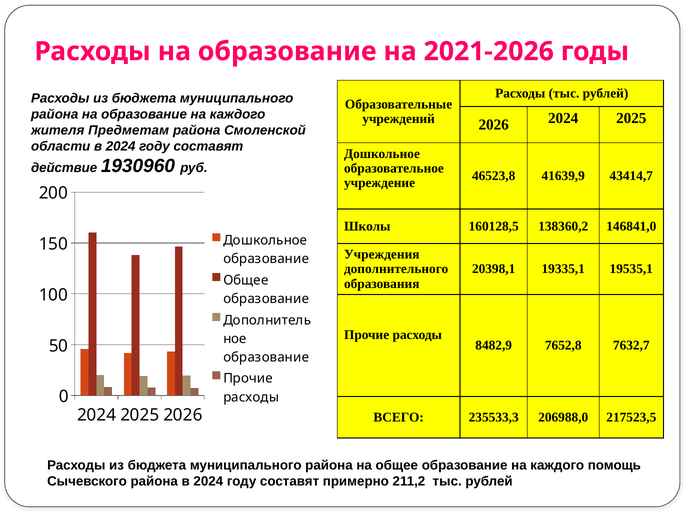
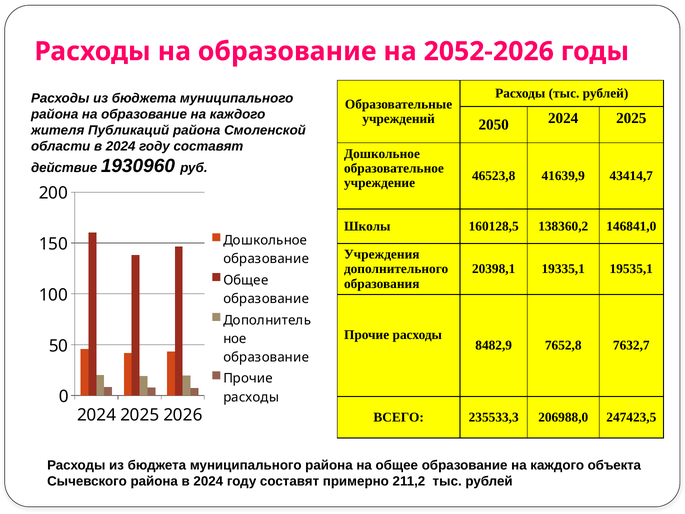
2021-2026: 2021-2026 -> 2052-2026 (489, 51)
2026: 2026 -> 2050 (494, 125)
Предметам: Предметам -> Публикаций (129, 130)
217523,5: 217523,5 -> 247423,5 (631, 417)
помощь: помощь -> объекта (614, 465)
